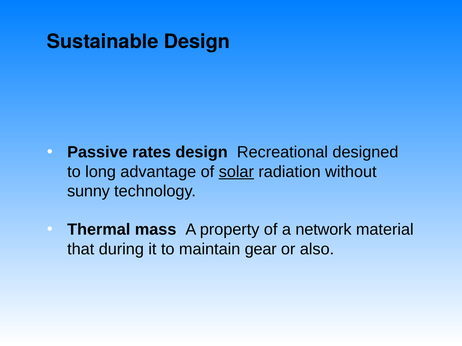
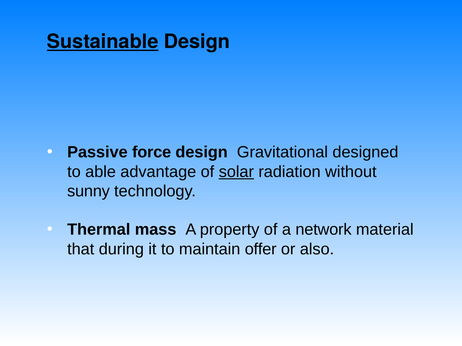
Sustainable underline: none -> present (103, 42)
rates: rates -> force (152, 153)
Recreational: Recreational -> Gravitational (282, 153)
long: long -> able (101, 172)
gear: gear -> offer (261, 249)
